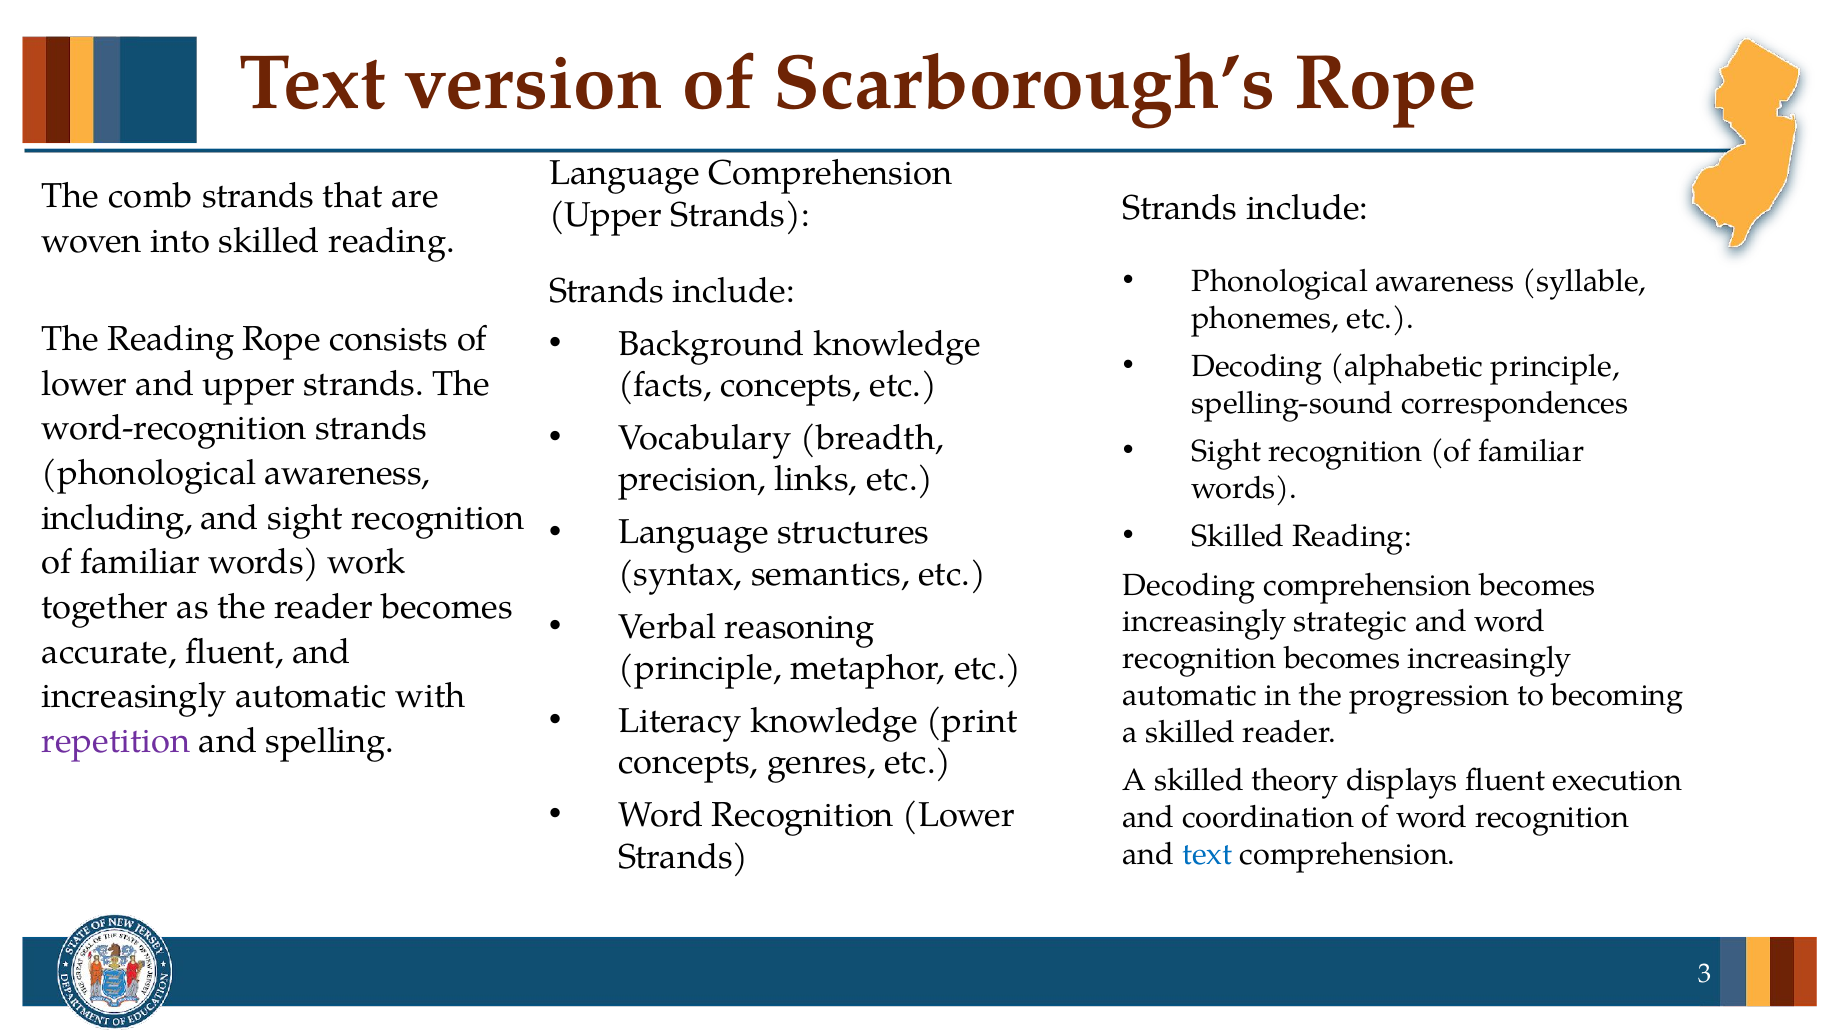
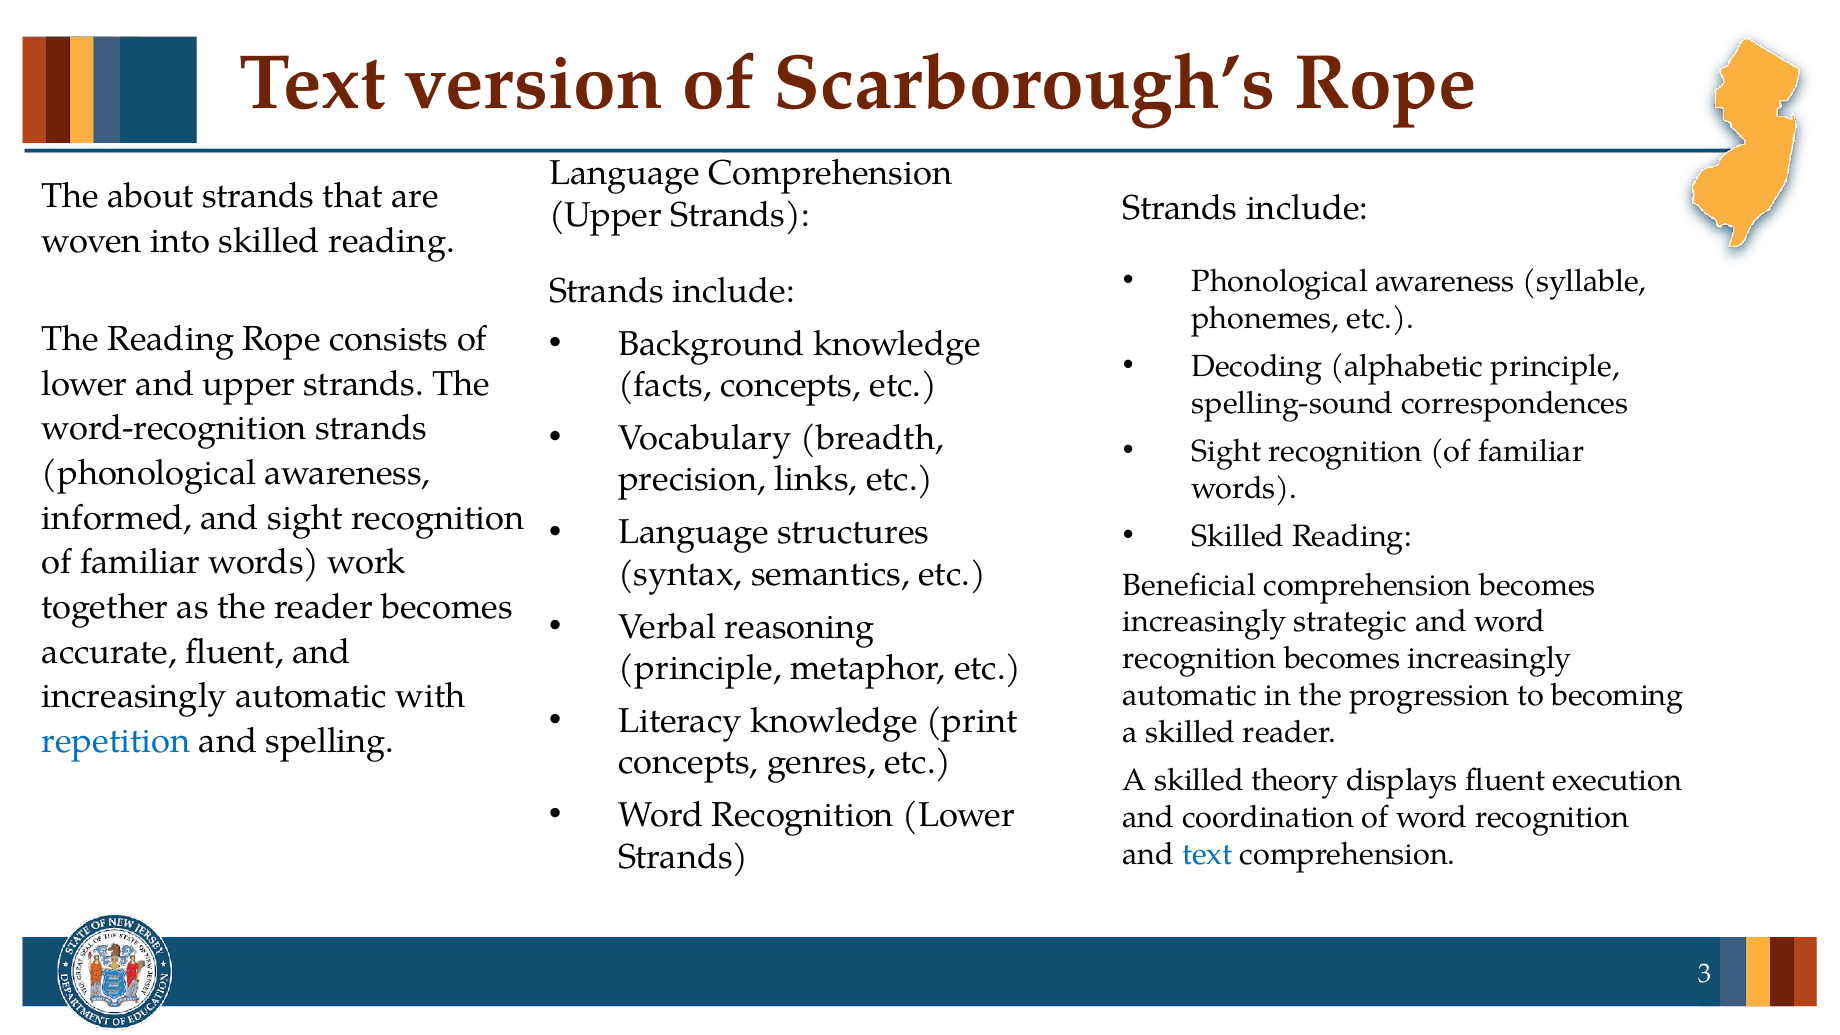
comb: comb -> about (151, 196)
including: including -> informed (117, 518)
Decoding: Decoding -> Beneficial (1189, 585)
repetition colour: purple -> blue (116, 741)
